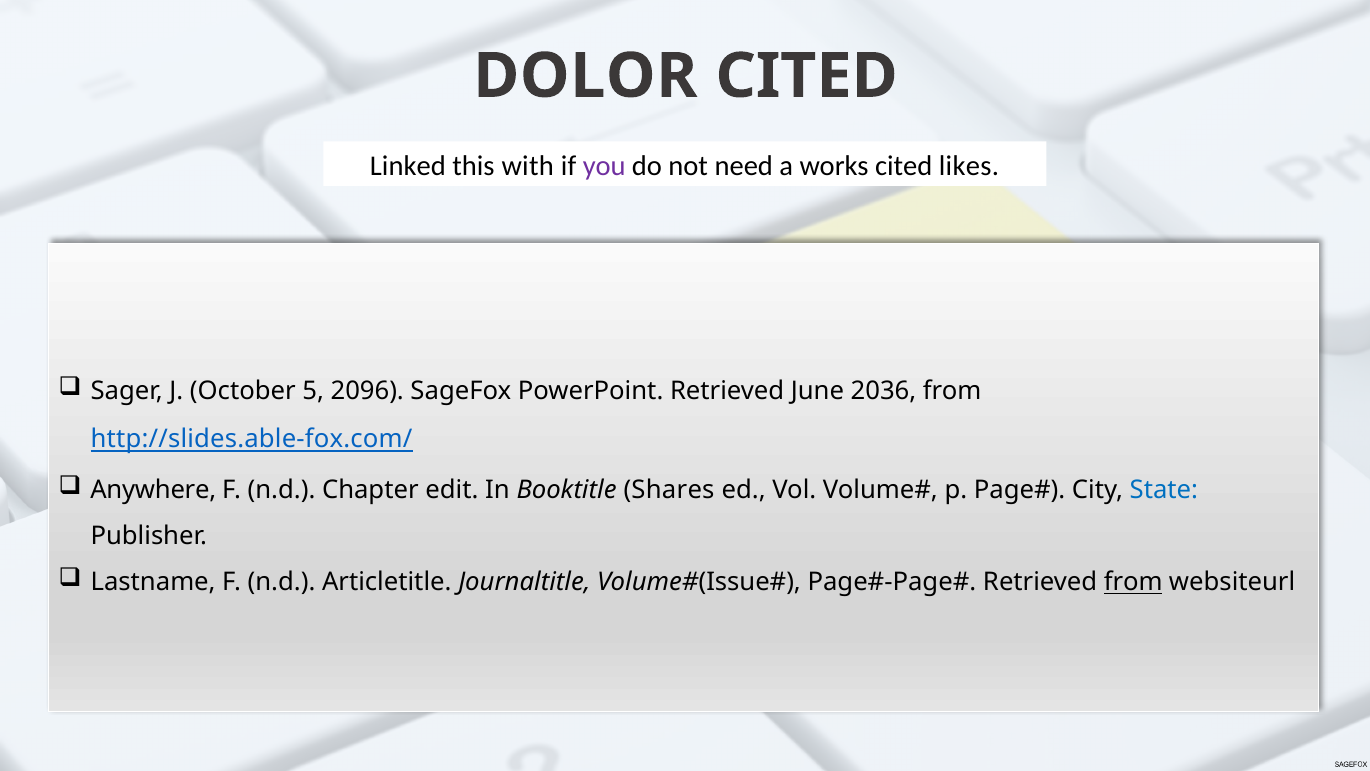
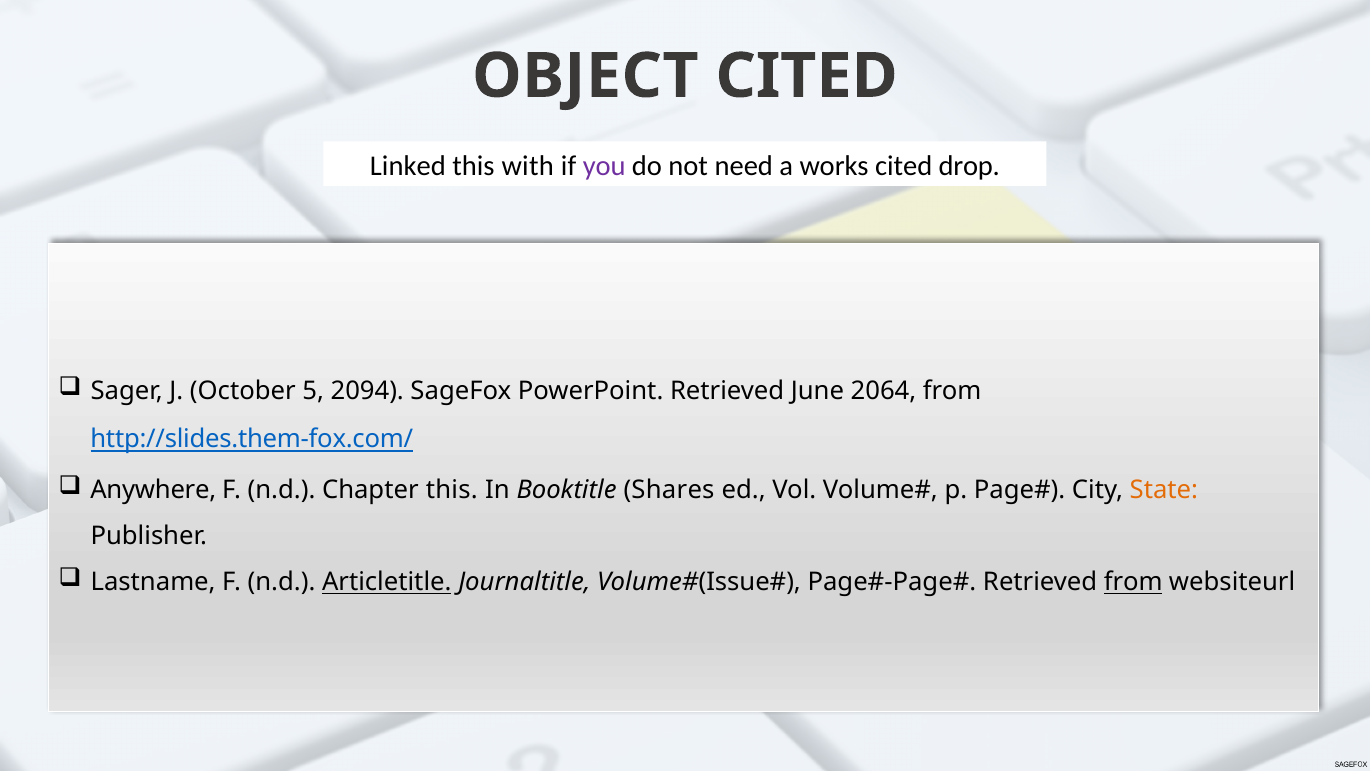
DOLOR: DOLOR -> OBJECT (585, 76)
likes: likes -> drop (969, 166)
2096: 2096 -> 2094 (367, 391)
2036: 2036 -> 2064 (883, 391)
http://slides.able-fox.com/: http://slides.able-fox.com/ -> http://slides.them-fox.com/ (252, 439)
Chapter edit: edit -> this (452, 490)
State colour: blue -> orange (1164, 490)
Articletitle underline: none -> present (387, 582)
